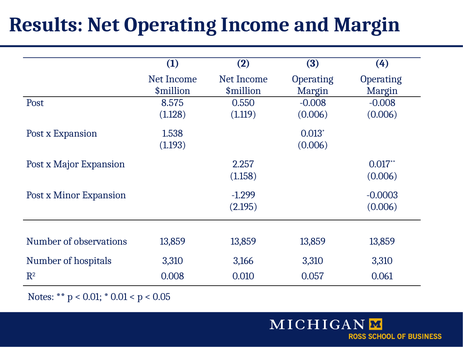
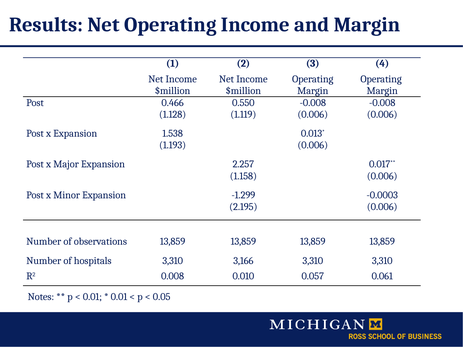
8.575: 8.575 -> 0.466 (173, 103)
